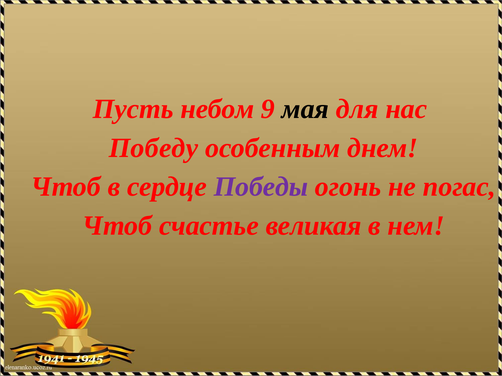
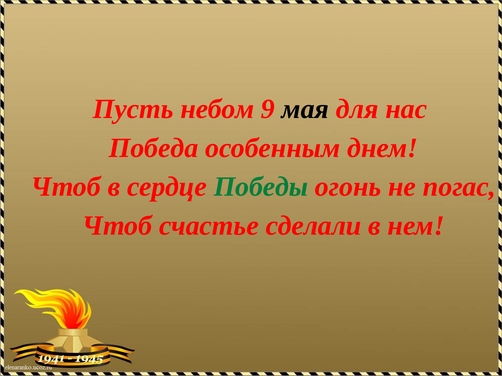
Победу: Победу -> Победа (154, 148)
Победы colour: purple -> green (261, 187)
великая: великая -> сделали (314, 226)
